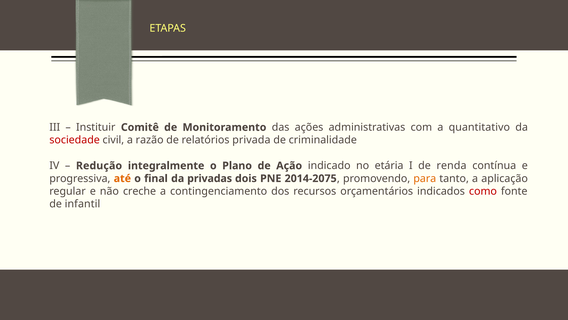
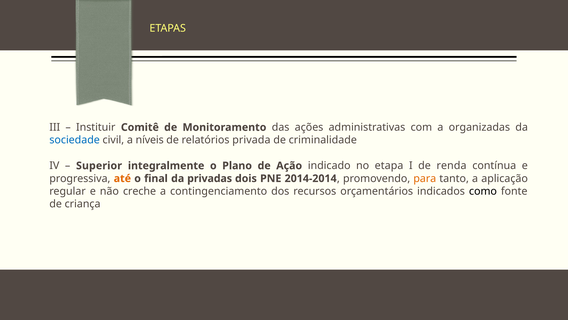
quantitativo: quantitativo -> organizadas (479, 127)
sociedade colour: red -> blue (75, 140)
razão: razão -> níveis (150, 140)
Redução: Redução -> Superior (99, 165)
etária: etária -> etapa (389, 165)
2014-2075: 2014-2075 -> 2014-2014 (311, 178)
como colour: red -> black (483, 191)
infantil: infantil -> criança (83, 204)
